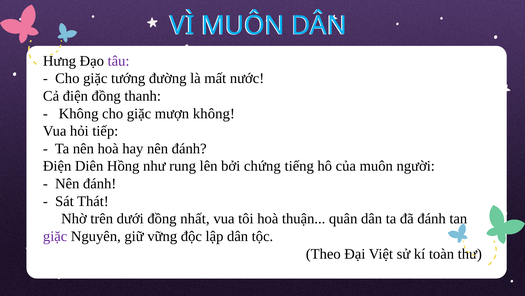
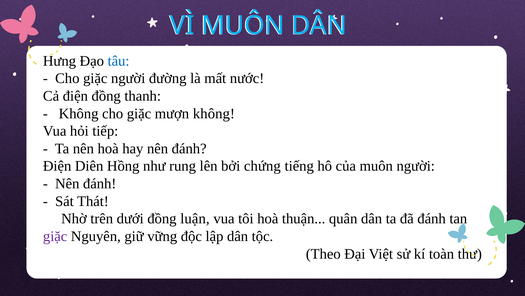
tâu colour: purple -> blue (119, 61)
giặc tướng: tướng -> người (128, 78)
nhất: nhất -> luận (195, 218)
